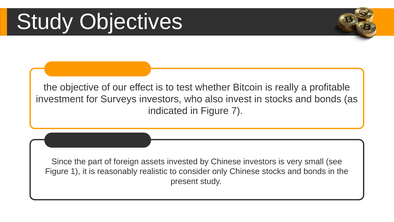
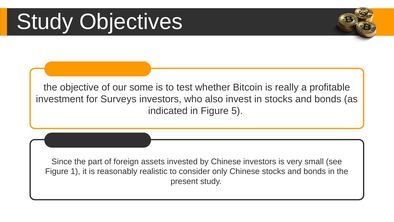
effect: effect -> some (141, 87)
7: 7 -> 5 (237, 111)
